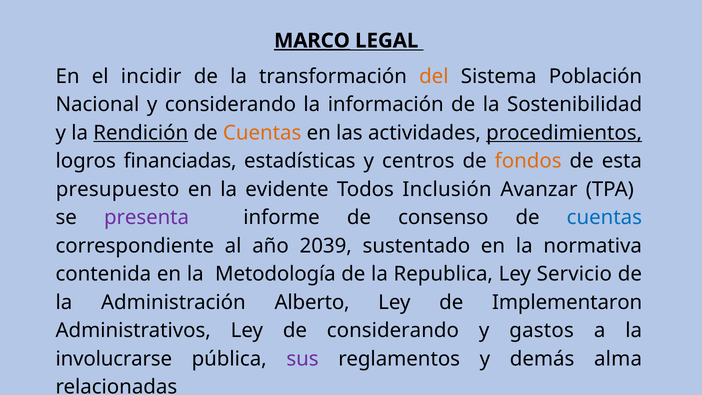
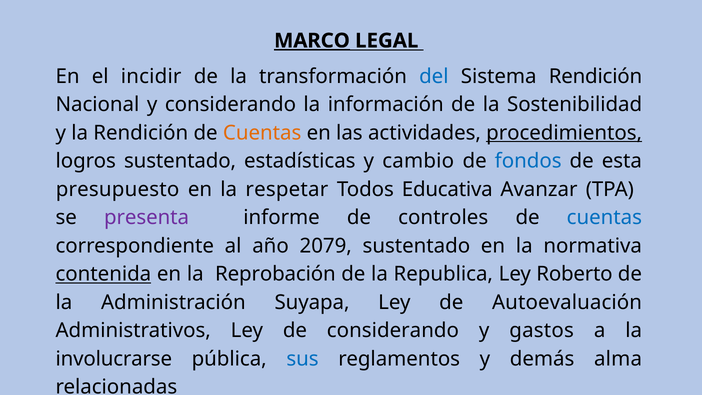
del colour: orange -> blue (434, 76)
Sistema Población: Población -> Rendición (595, 76)
Rendición underline: present -> none (141, 133)
logros financiadas: financiadas -> sustentado (180, 161)
centros: centros -> cambio (418, 161)
fondos colour: orange -> blue (528, 161)
evidente: evidente -> respetar (287, 189)
Inclusión: Inclusión -> Educativa (447, 189)
consenso: consenso -> controles (443, 217)
2039: 2039 -> 2079 (326, 246)
contenida underline: none -> present (103, 274)
Metodología: Metodología -> Reprobación (275, 274)
Servicio: Servicio -> Roberto (574, 274)
Alberto: Alberto -> Suyapa (312, 302)
Implementaron: Implementaron -> Autoevaluación (567, 302)
sus colour: purple -> blue (303, 359)
